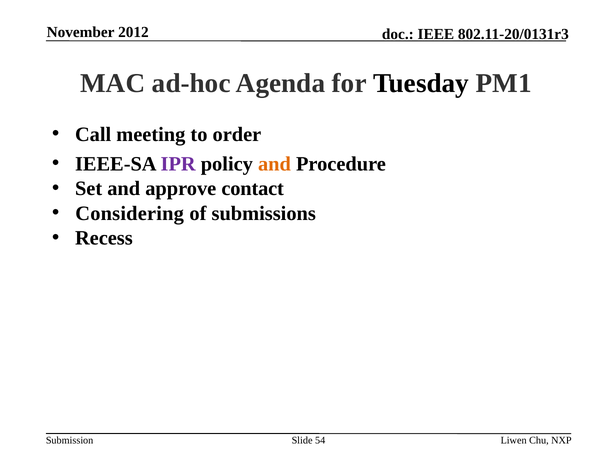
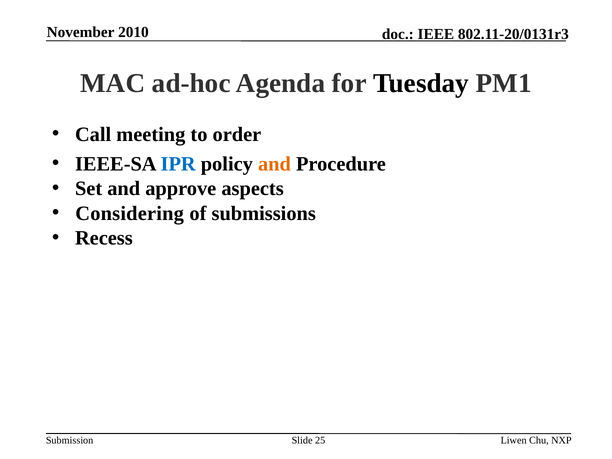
2012: 2012 -> 2010 (133, 32)
IPR colour: purple -> blue (178, 164)
contact: contact -> aspects (253, 189)
54: 54 -> 25 (320, 440)
